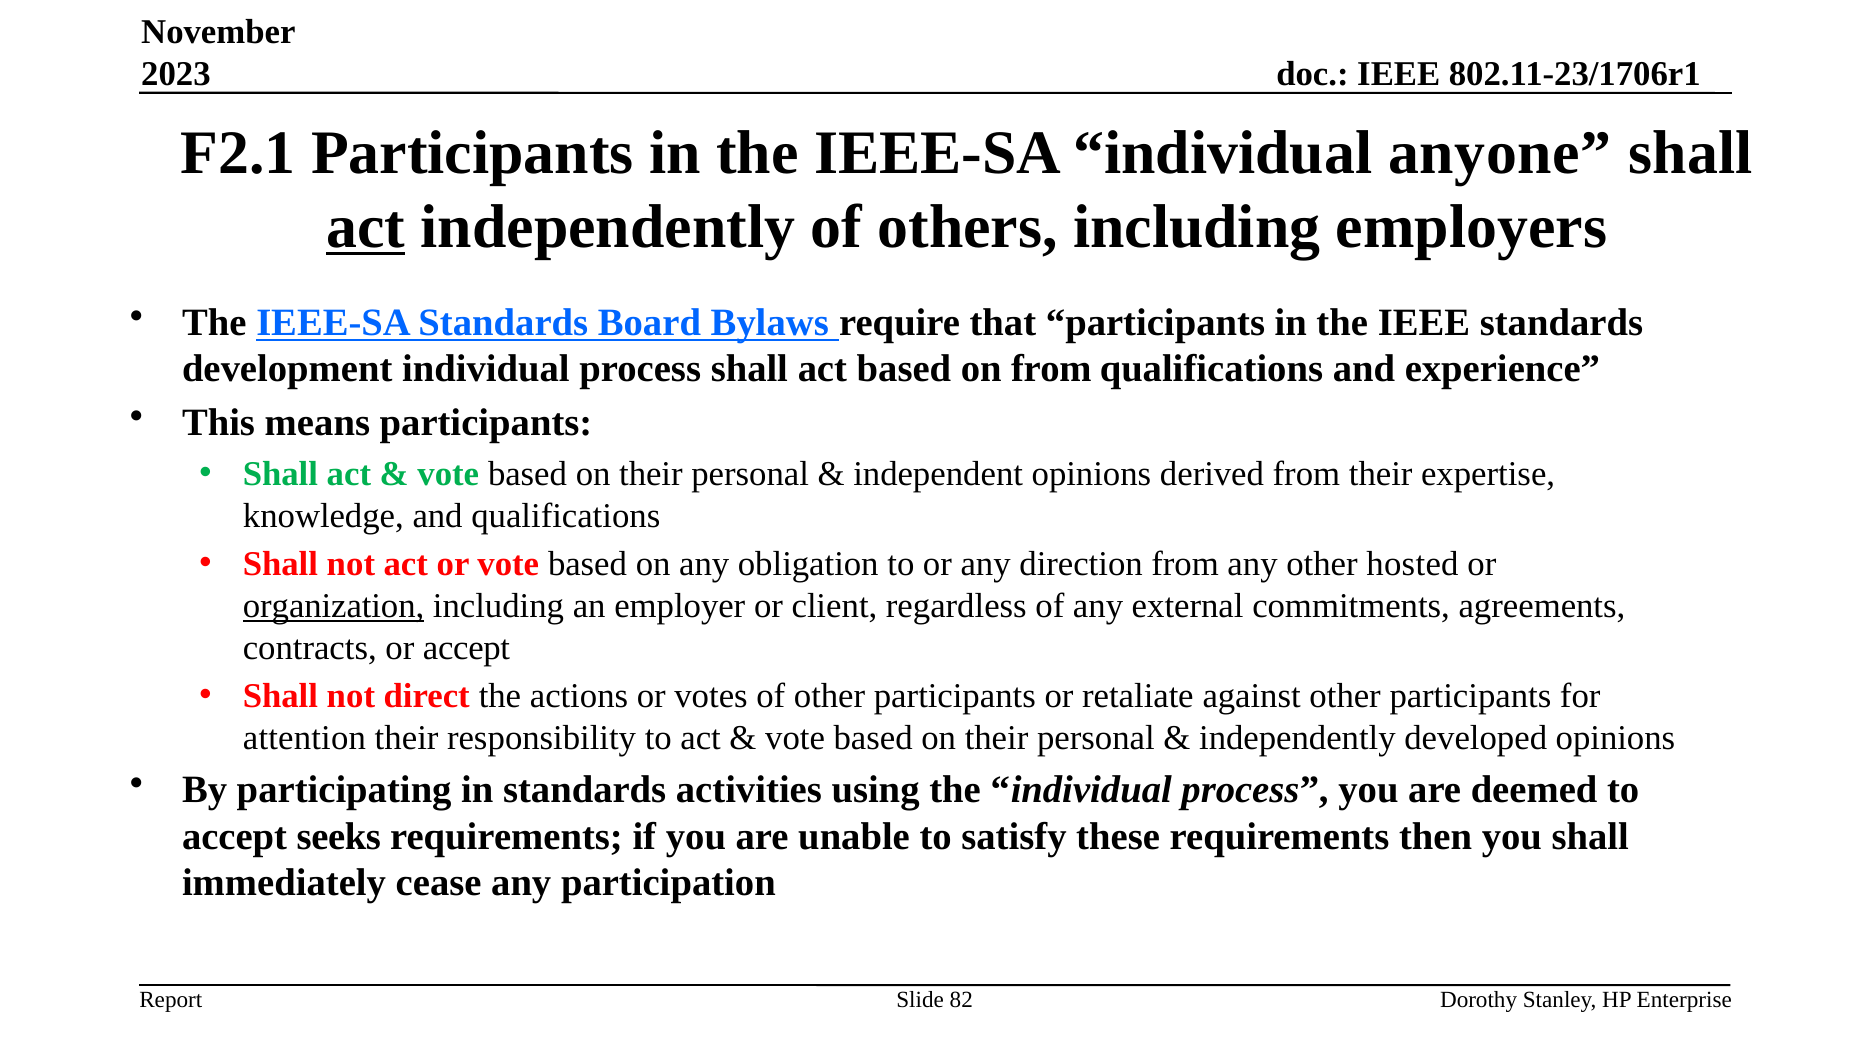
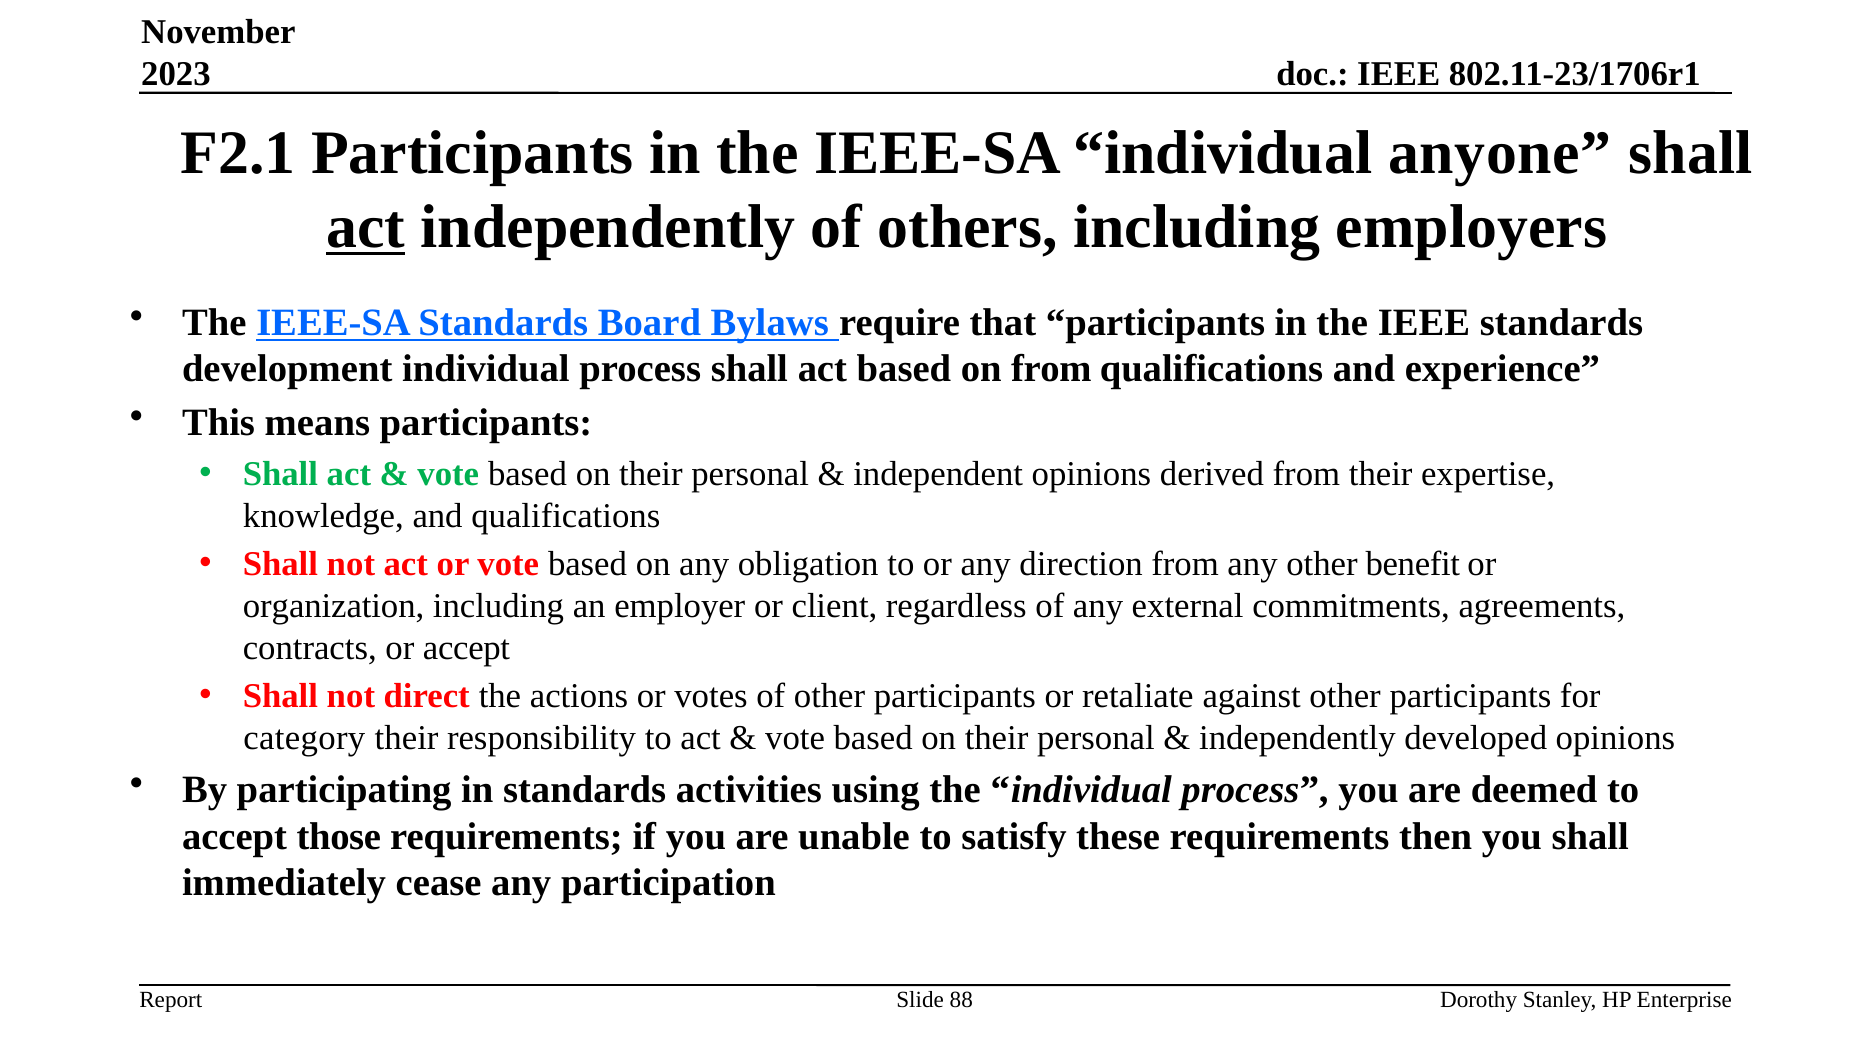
hosted: hosted -> benefit (1413, 564)
organization underline: present -> none (334, 606)
attention: attention -> category (304, 738)
seeks: seeks -> those (339, 836)
82: 82 -> 88 (961, 1000)
